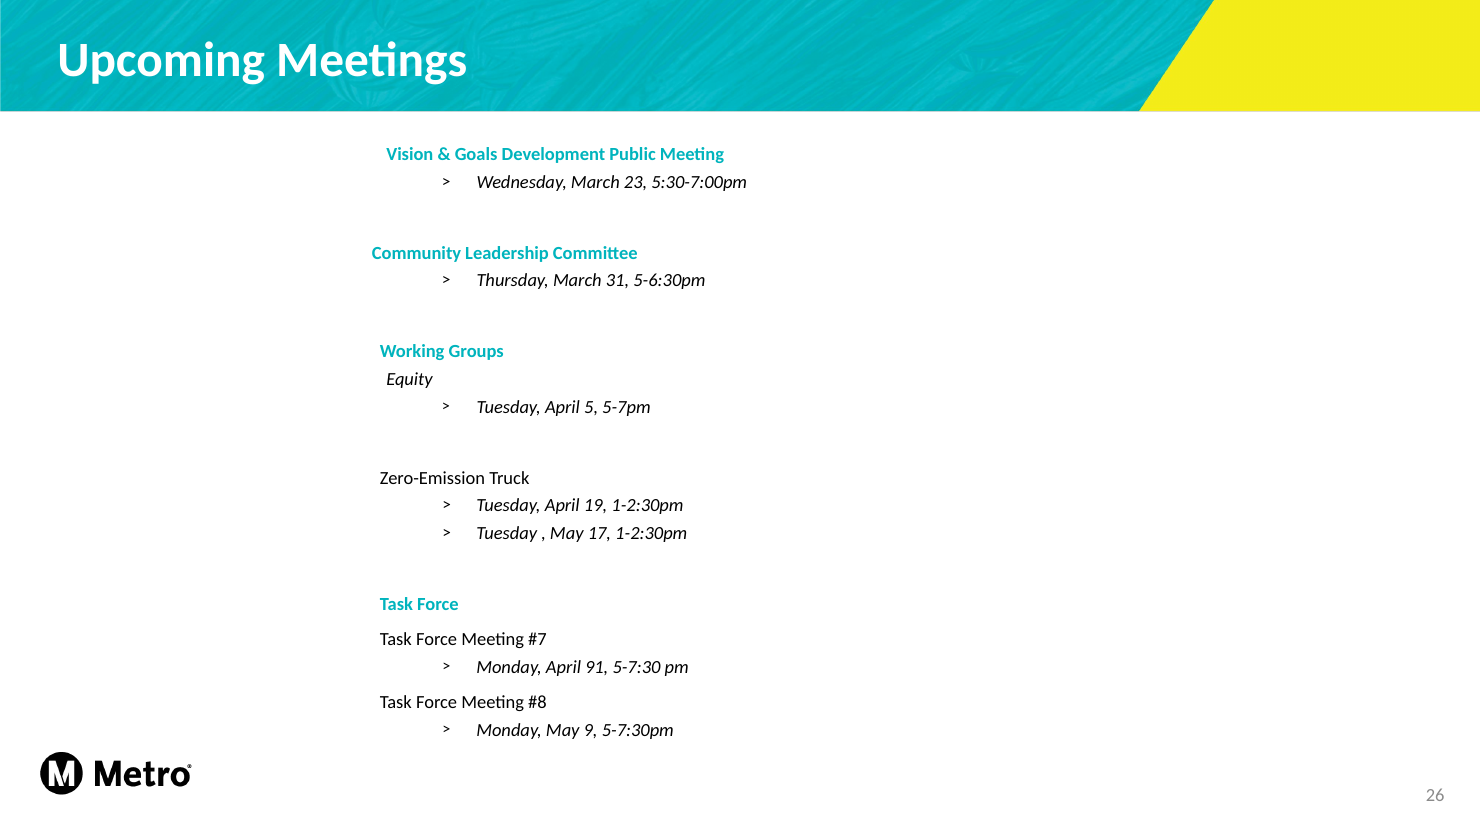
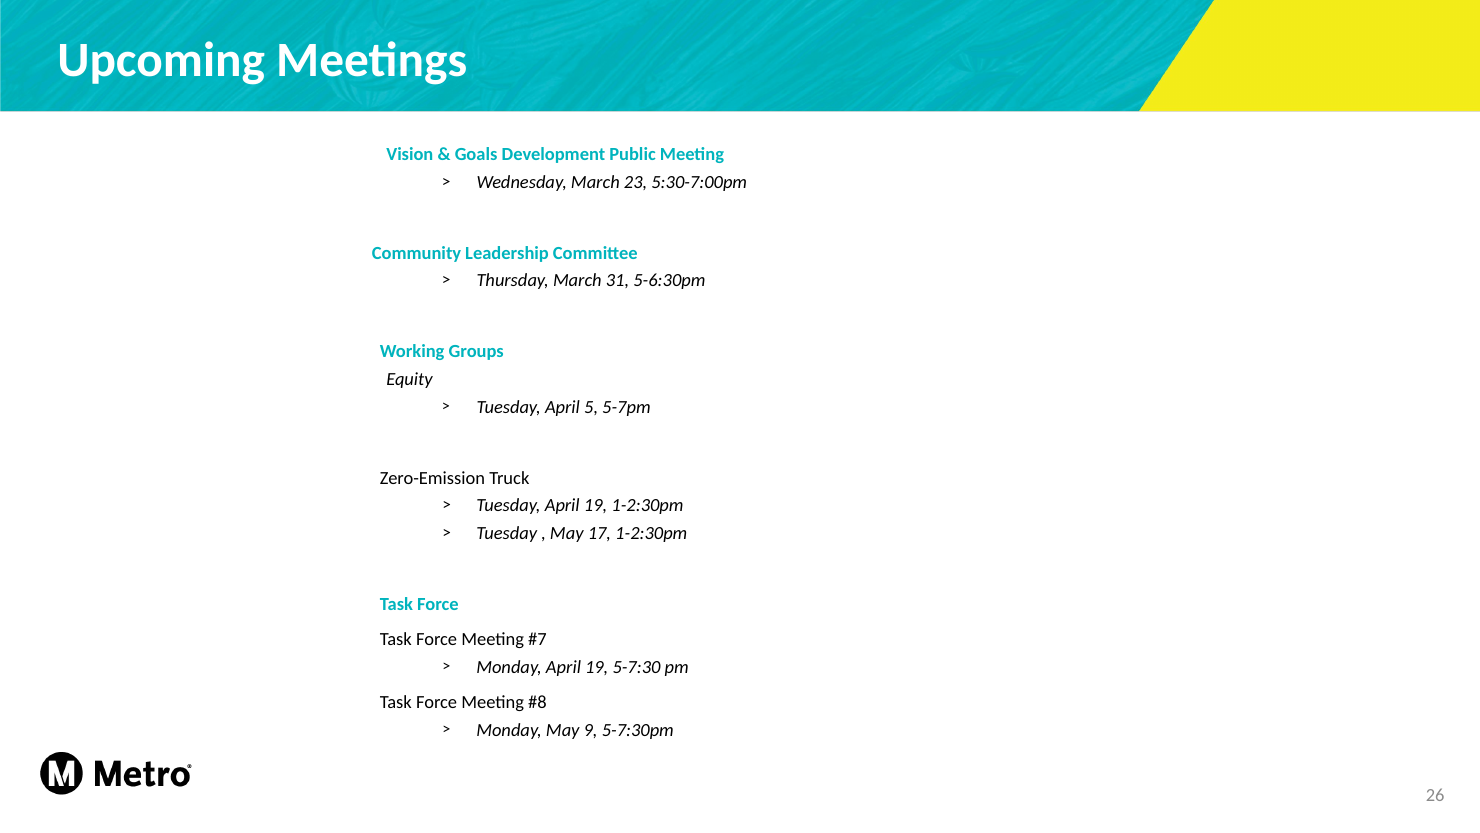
Monday April 91: 91 -> 19 (597, 667)
